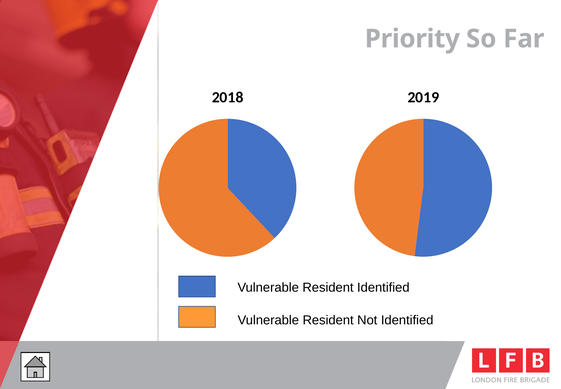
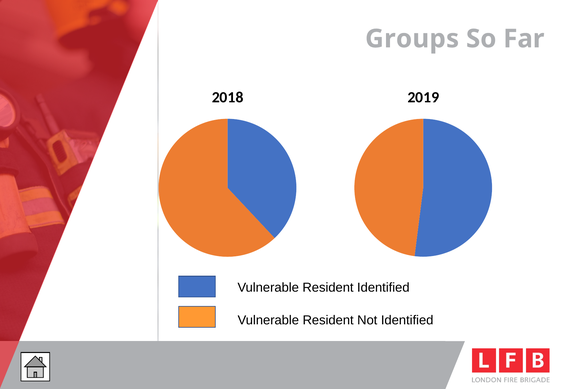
Priority: Priority -> Groups (412, 39)
